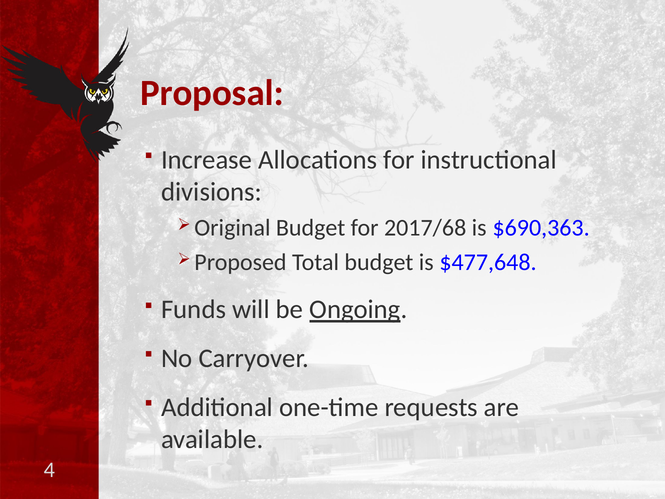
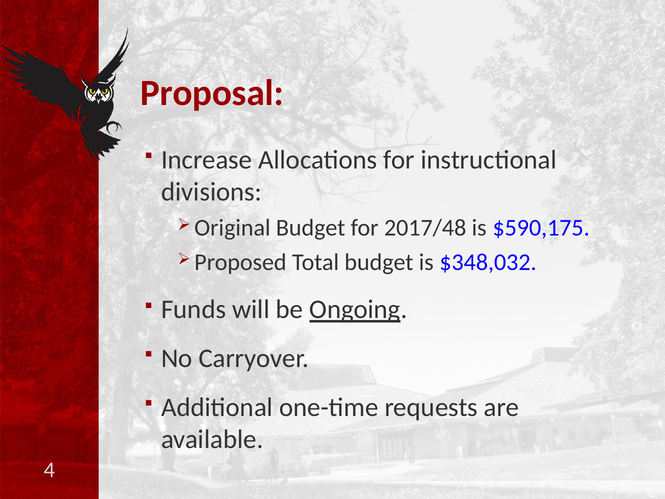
2017/68: 2017/68 -> 2017/48 (425, 228)
$690,363: $690,363 -> $590,175 (541, 228)
$477,648: $477,648 -> $348,032 (488, 262)
